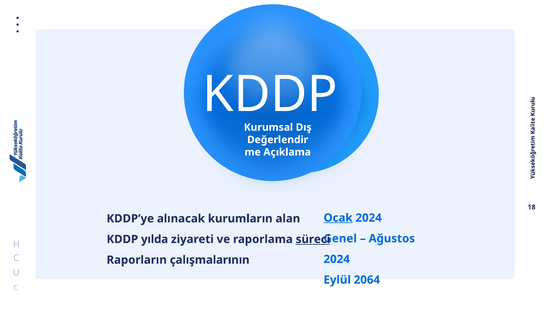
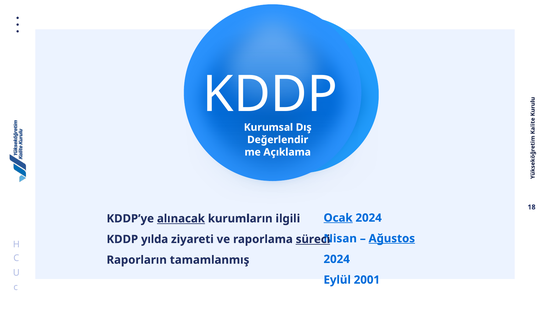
alınacak underline: none -> present (181, 218)
alan: alan -> ilgili (288, 218)
Genel: Genel -> Nisan (340, 238)
Ağustos underline: none -> present (392, 238)
çalışmalarının: çalışmalarının -> tamamlanmış (210, 259)
2064: 2064 -> 2001 (367, 279)
